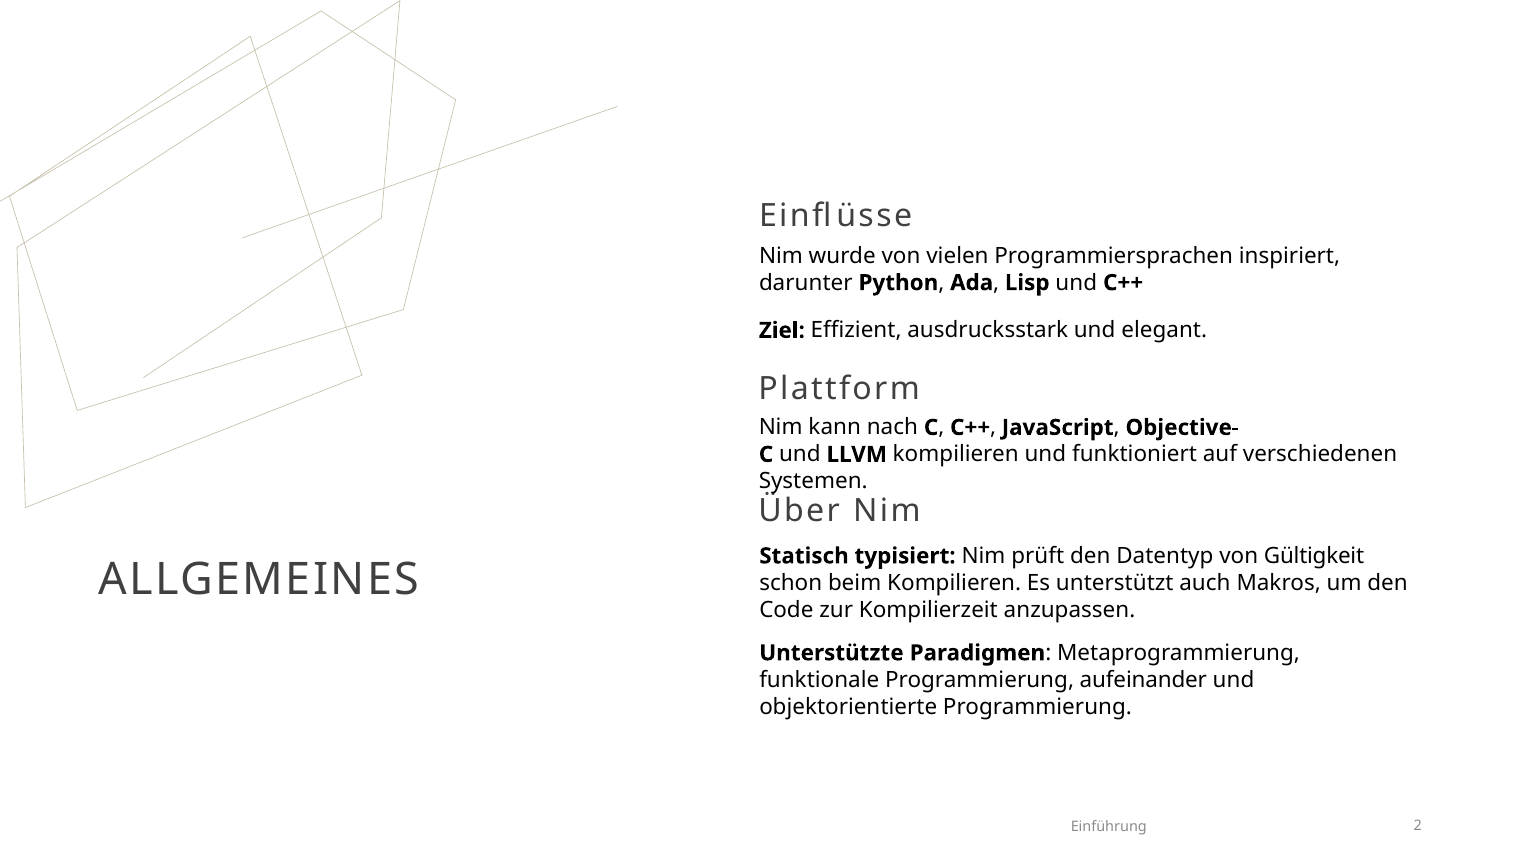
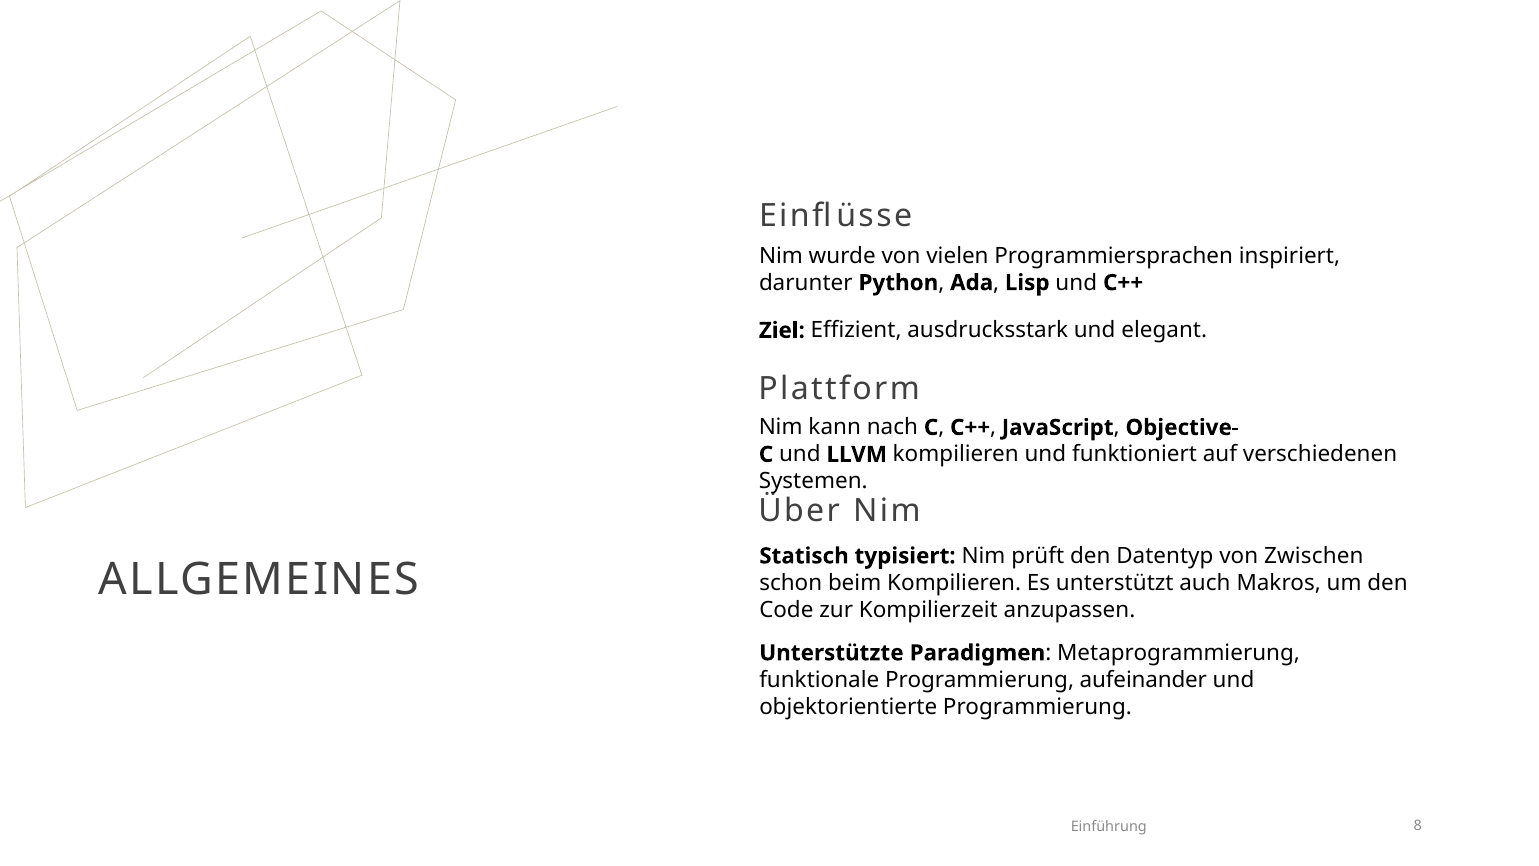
Gültigkeit: Gültigkeit -> Zwischen (1314, 556)
2: 2 -> 8 (1418, 825)
